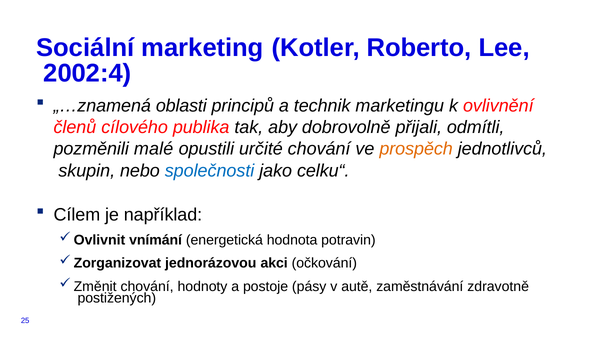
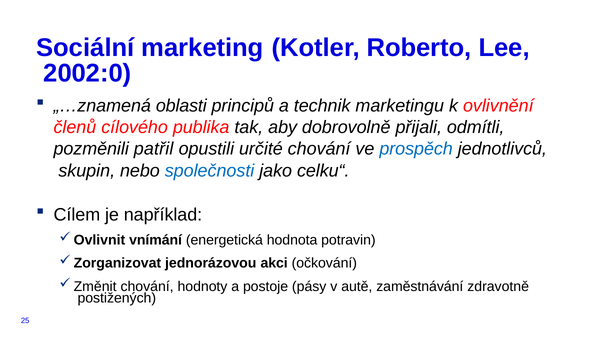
2002:4: 2002:4 -> 2002:0 (87, 73)
malé: malé -> patřil (154, 149)
prospěch colour: orange -> blue (416, 149)
